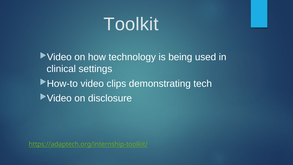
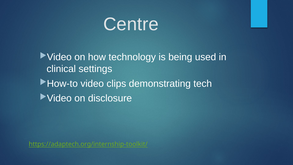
Toolkit: Toolkit -> Centre (131, 24)
